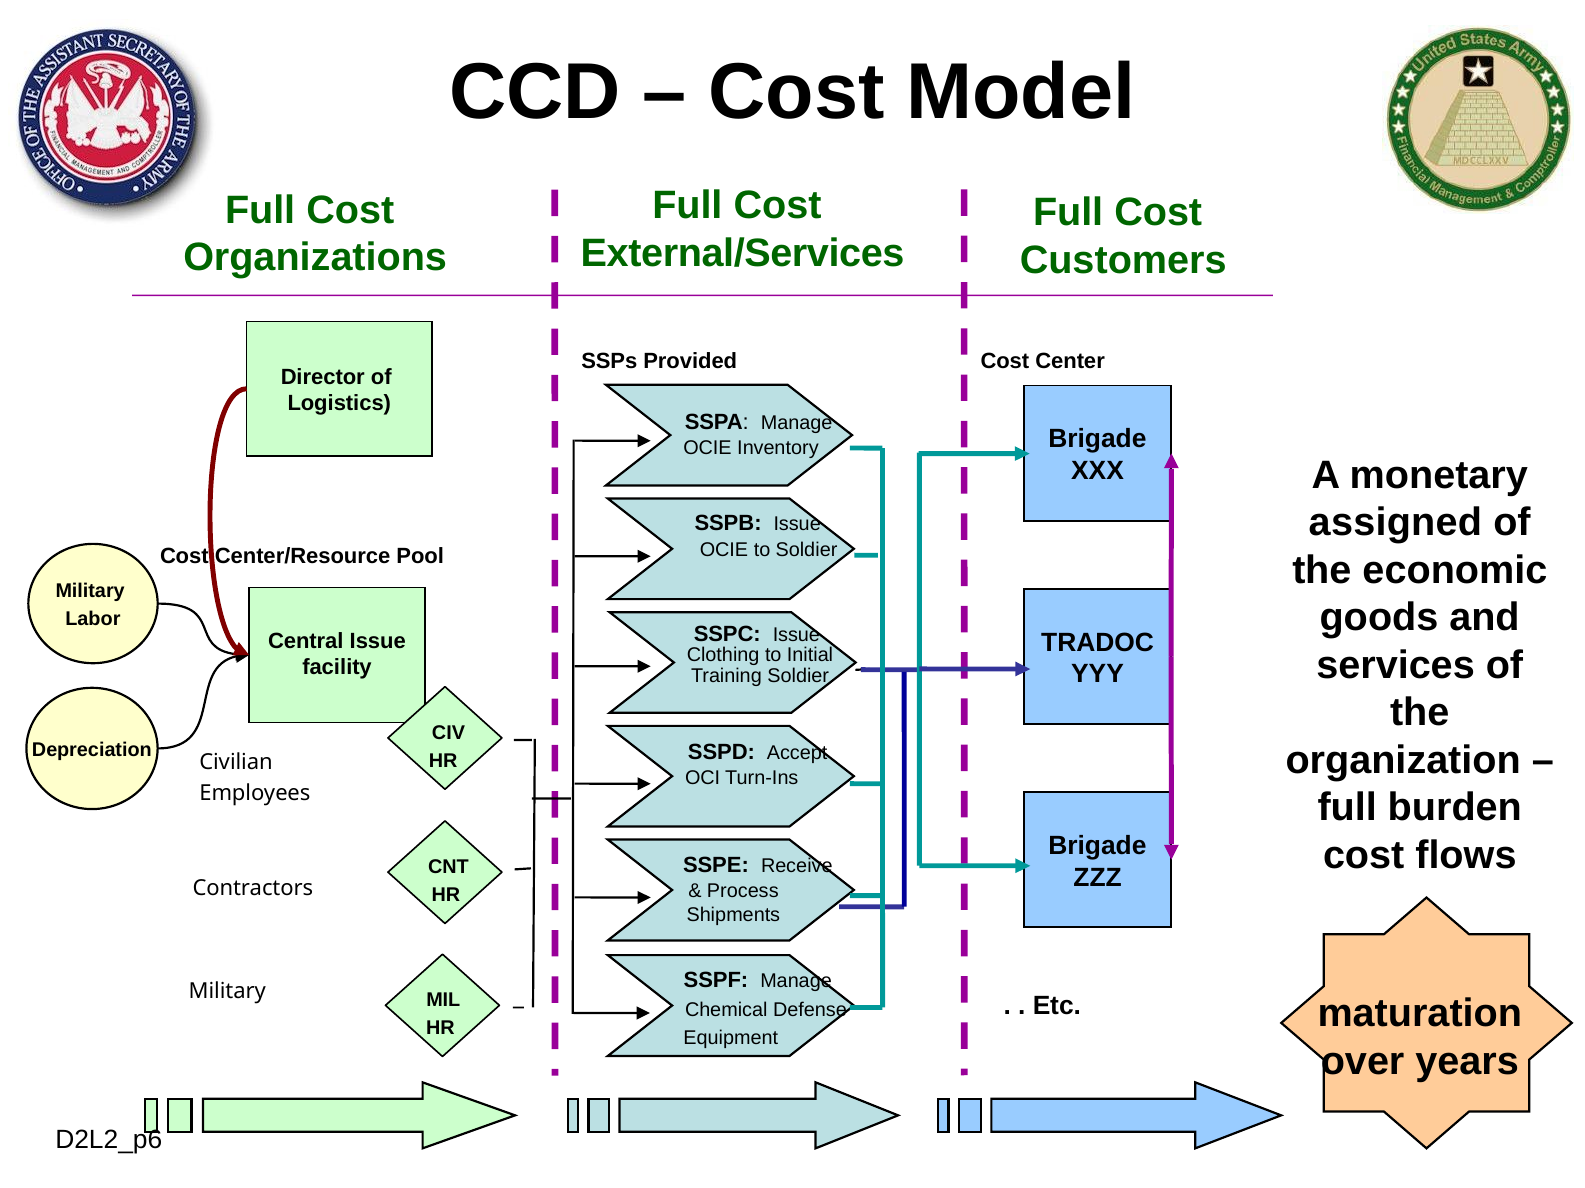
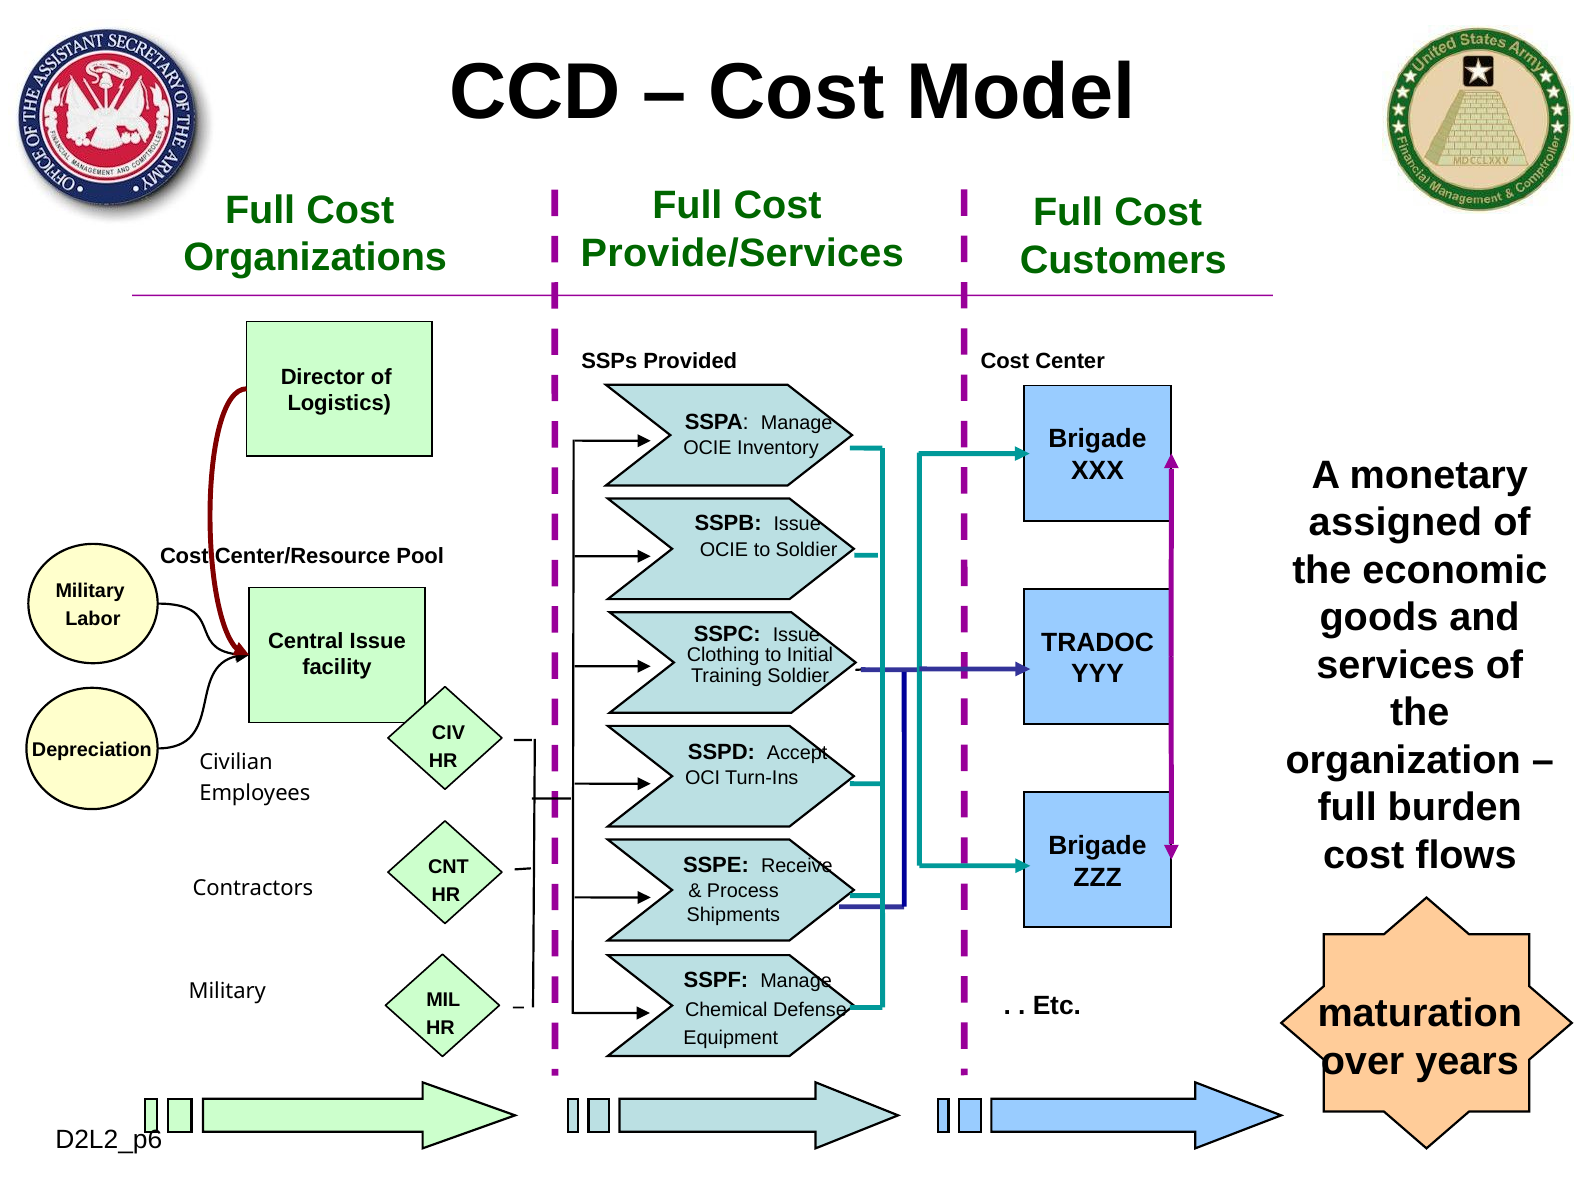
External/Services: External/Services -> Provide/Services (742, 254)
